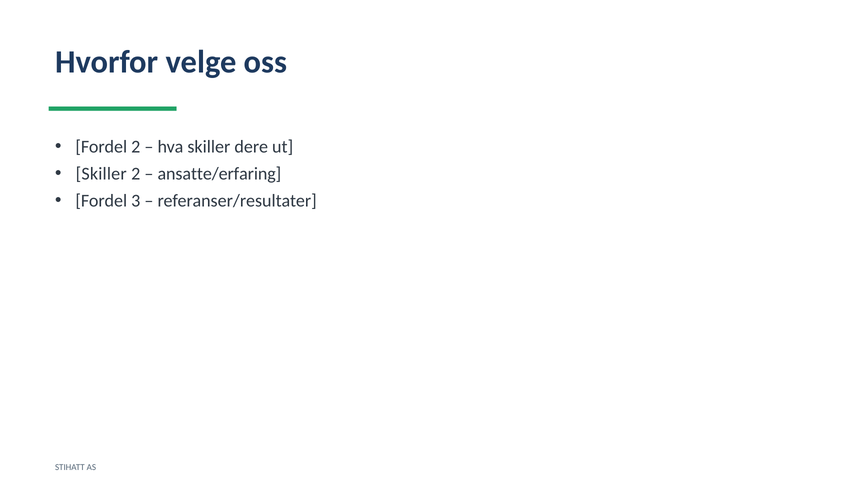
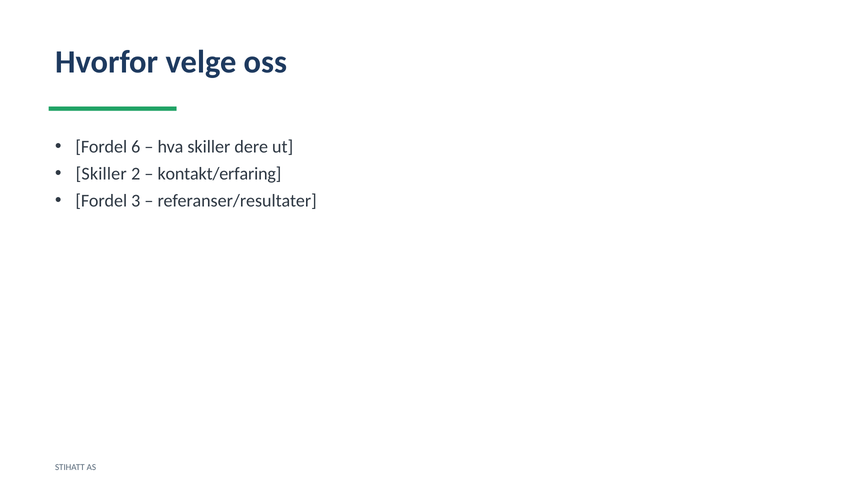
Fordel 2: 2 -> 6 (136, 147)
ansatte/erfaring: ansatte/erfaring -> kontakt/erfaring (219, 174)
